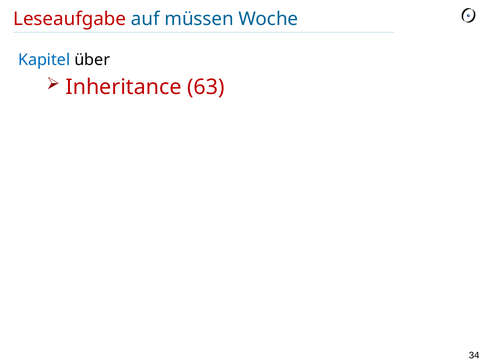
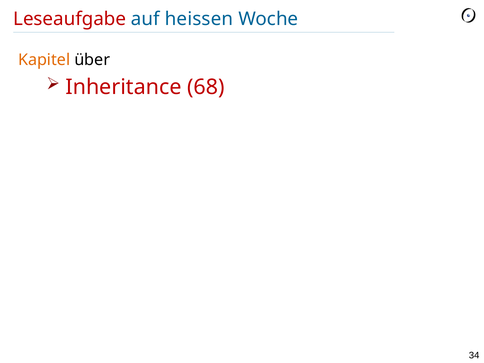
müssen: müssen -> heissen (199, 19)
Kapitel colour: blue -> orange (44, 60)
63: 63 -> 68 (206, 87)
